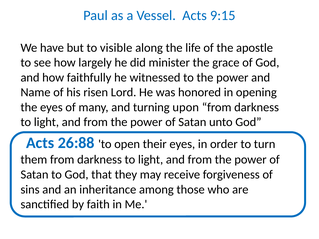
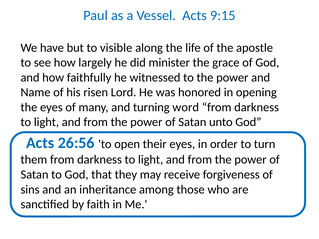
upon: upon -> word (186, 107)
26:88: 26:88 -> 26:56 (76, 143)
